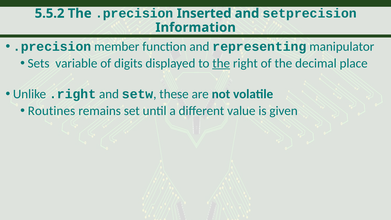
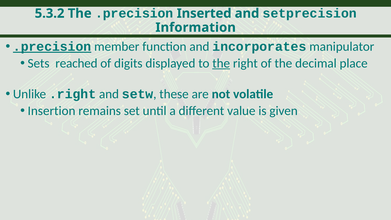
5.5.2: 5.5.2 -> 5.3.2 (50, 13)
.precision underline: none -> present (52, 47)
representing: representing -> incorporates (259, 47)
variable: variable -> reached (76, 63)
Routines: Routines -> Insertion (52, 111)
